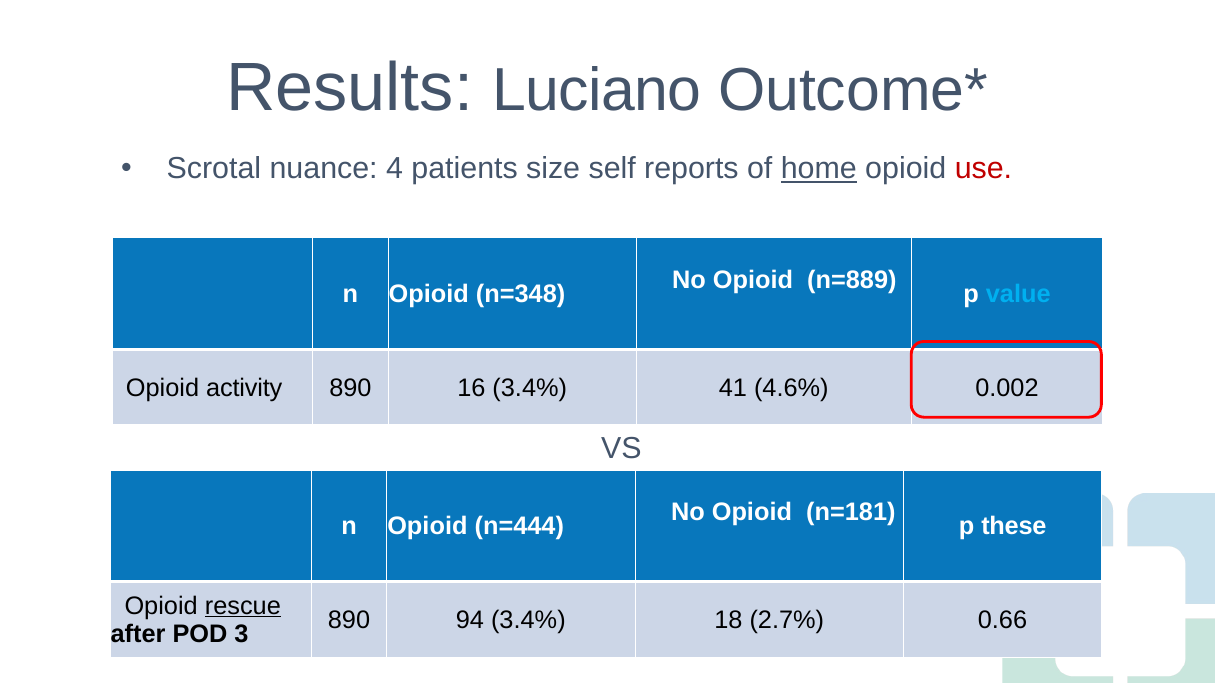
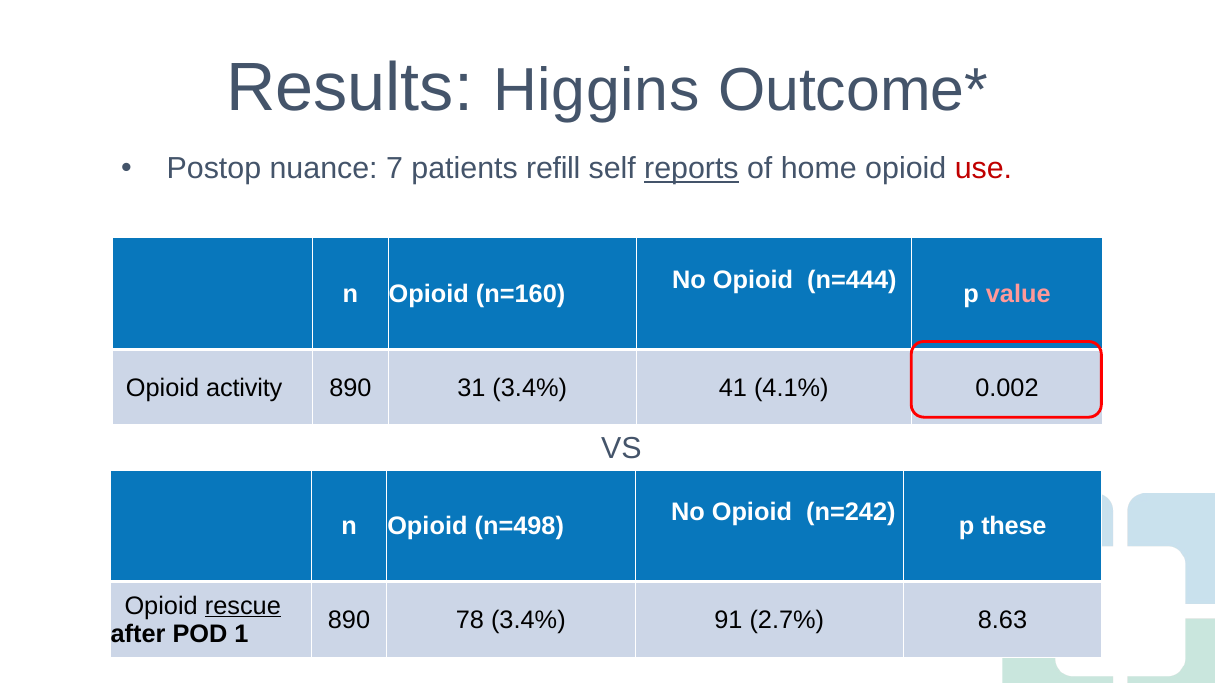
Luciano: Luciano -> Higgins (596, 91)
Scrotal: Scrotal -> Postop (214, 169)
4: 4 -> 7 (395, 169)
size: size -> refill (553, 169)
reports underline: none -> present (691, 169)
home underline: present -> none (819, 169)
n=889: n=889 -> n=444 (852, 280)
n=348: n=348 -> n=160 (521, 294)
value colour: light blue -> pink (1018, 294)
16: 16 -> 31 (471, 388)
4.6%: 4.6% -> 4.1% (791, 388)
n=181: n=181 -> n=242 (851, 513)
n=444: n=444 -> n=498 (519, 527)
94: 94 -> 78 (470, 620)
18: 18 -> 91 (728, 620)
0.66: 0.66 -> 8.63 (1003, 620)
3: 3 -> 1 (242, 634)
